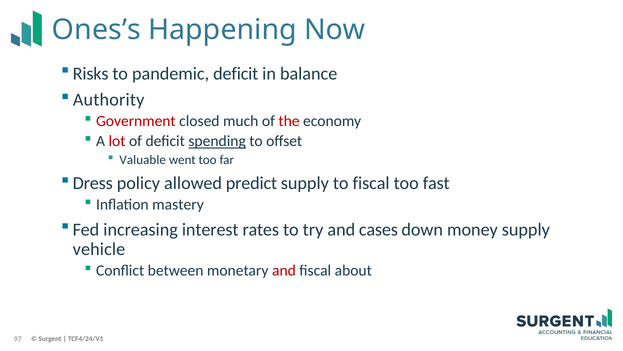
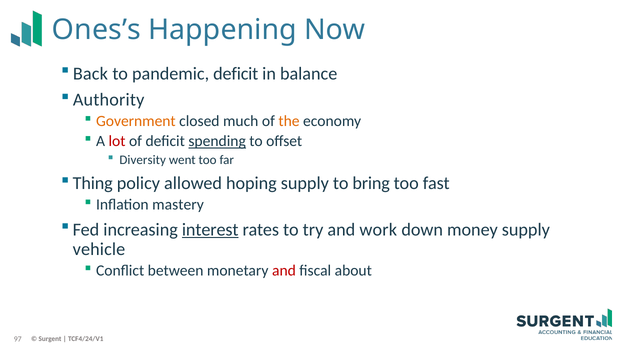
Risks: Risks -> Back (90, 73)
Government colour: red -> orange (136, 121)
the colour: red -> orange (289, 121)
Valuable: Valuable -> Diversity (143, 160)
Dress: Dress -> Thing (93, 183)
predict: predict -> hoping (251, 183)
to fiscal: fiscal -> bring (371, 183)
interest underline: none -> present (210, 229)
cases: cases -> work (378, 229)
